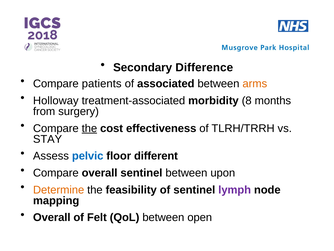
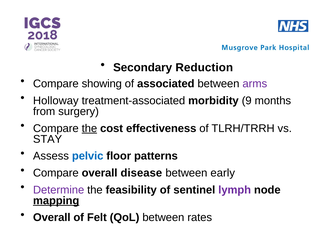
Difference: Difference -> Reduction (204, 67)
patients: patients -> showing (102, 84)
arms colour: orange -> purple (255, 84)
8: 8 -> 9 (247, 100)
different: different -> patterns (156, 156)
overall sentinel: sentinel -> disease (141, 173)
upon: upon -> early (223, 173)
Determine colour: orange -> purple (59, 190)
mapping underline: none -> present (56, 200)
open: open -> rates (200, 217)
